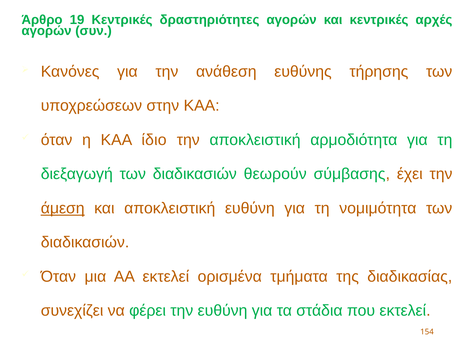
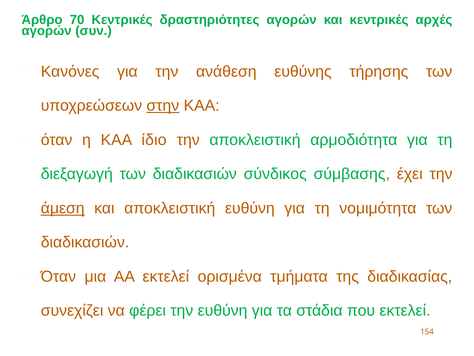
19: 19 -> 70 (77, 20)
στην underline: none -> present (163, 106)
θεωρούν: θεωρούν -> σύνδικος (275, 174)
